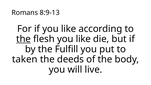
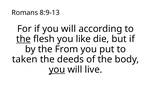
if you like: like -> will (69, 29)
Fulfill: Fulfill -> From (67, 49)
you underline: none -> present (57, 70)
